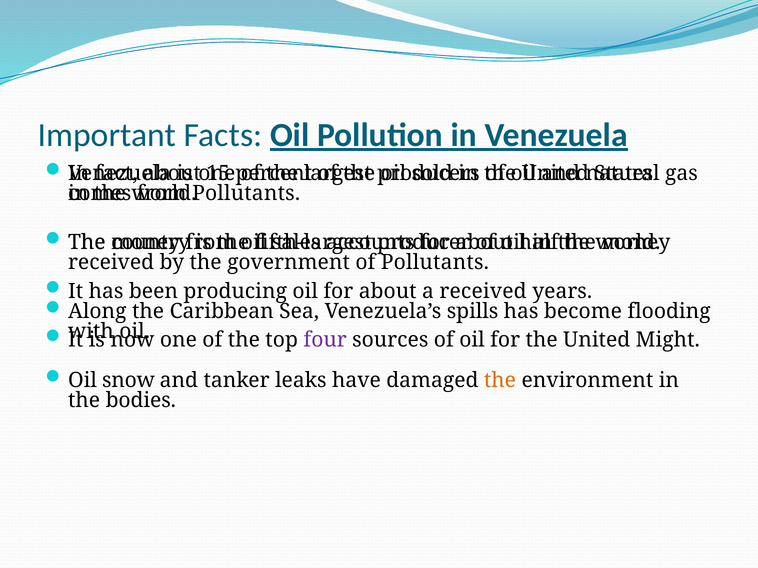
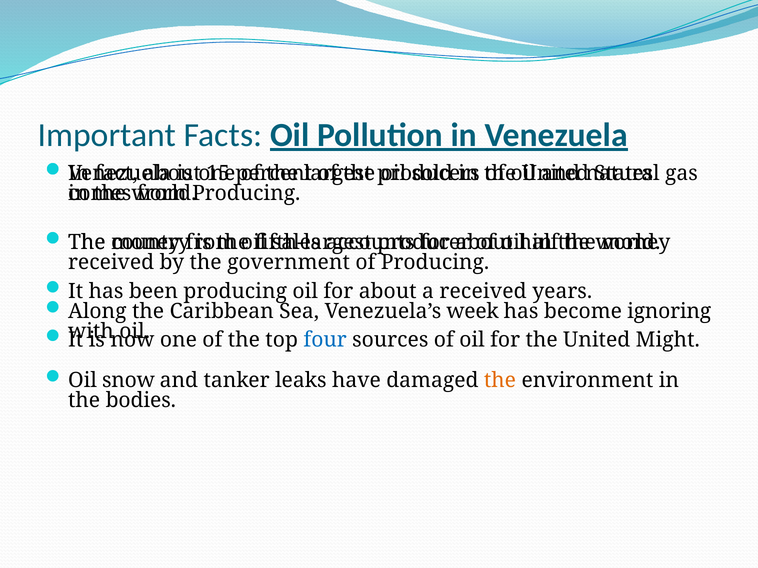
Pollutants: Pollutants -> Producing (246, 194)
of Pollutants: Pollutants -> Producing (435, 263)
spills: spills -> week (473, 312)
flooding: flooding -> ignoring (669, 312)
four colour: purple -> blue (325, 340)
